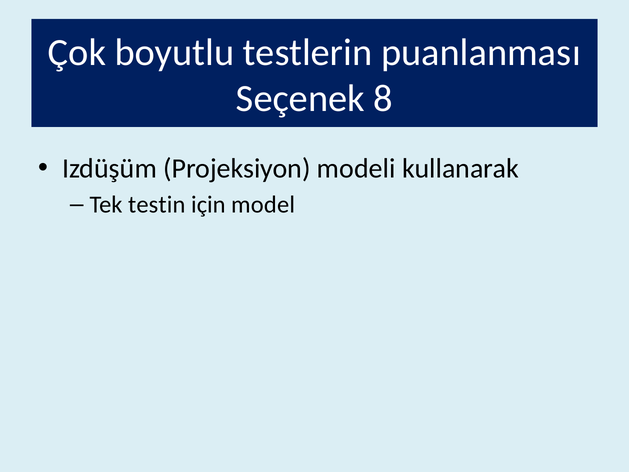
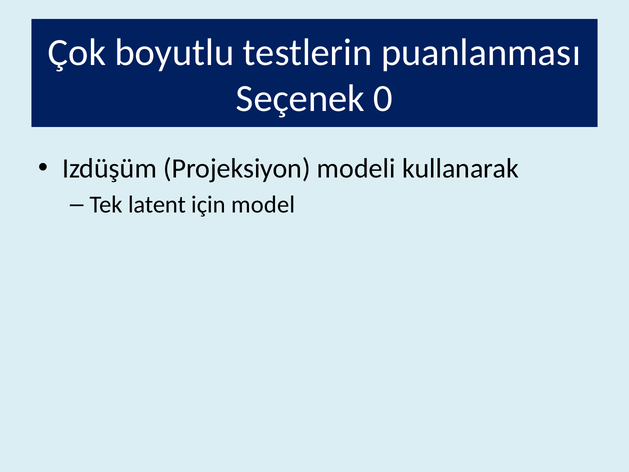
8: 8 -> 0 (383, 99)
testin: testin -> latent (157, 205)
